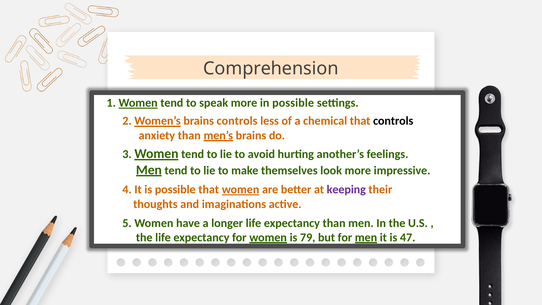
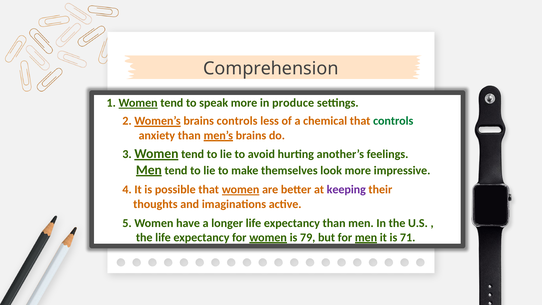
in possible: possible -> produce (293, 103)
controls colour: black -> green (393, 121)
47: 47 -> 71 (408, 237)
